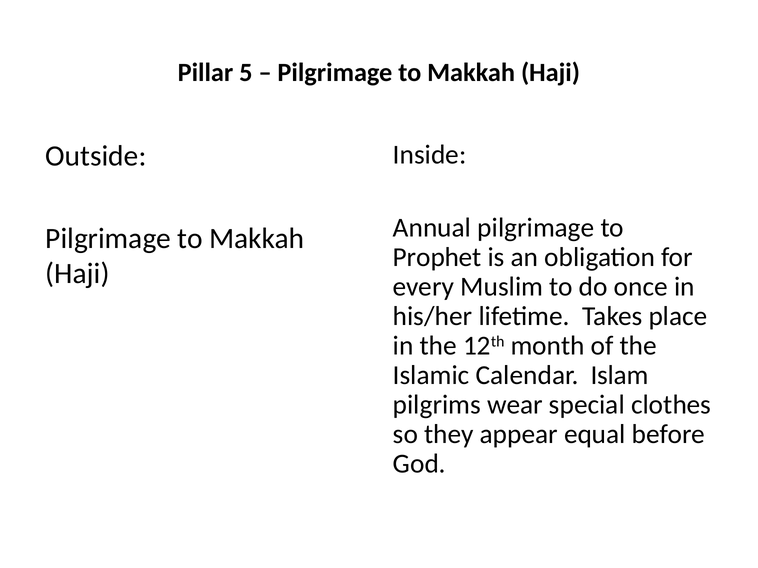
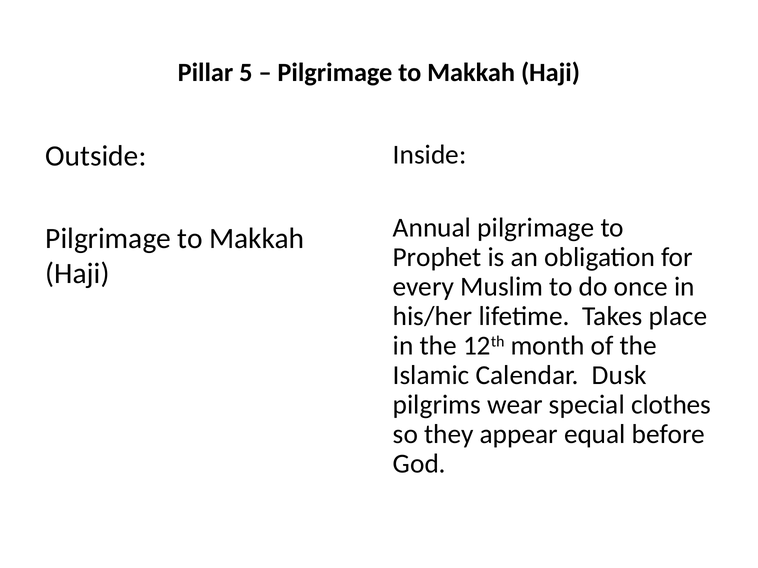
Islam: Islam -> Dusk (619, 375)
